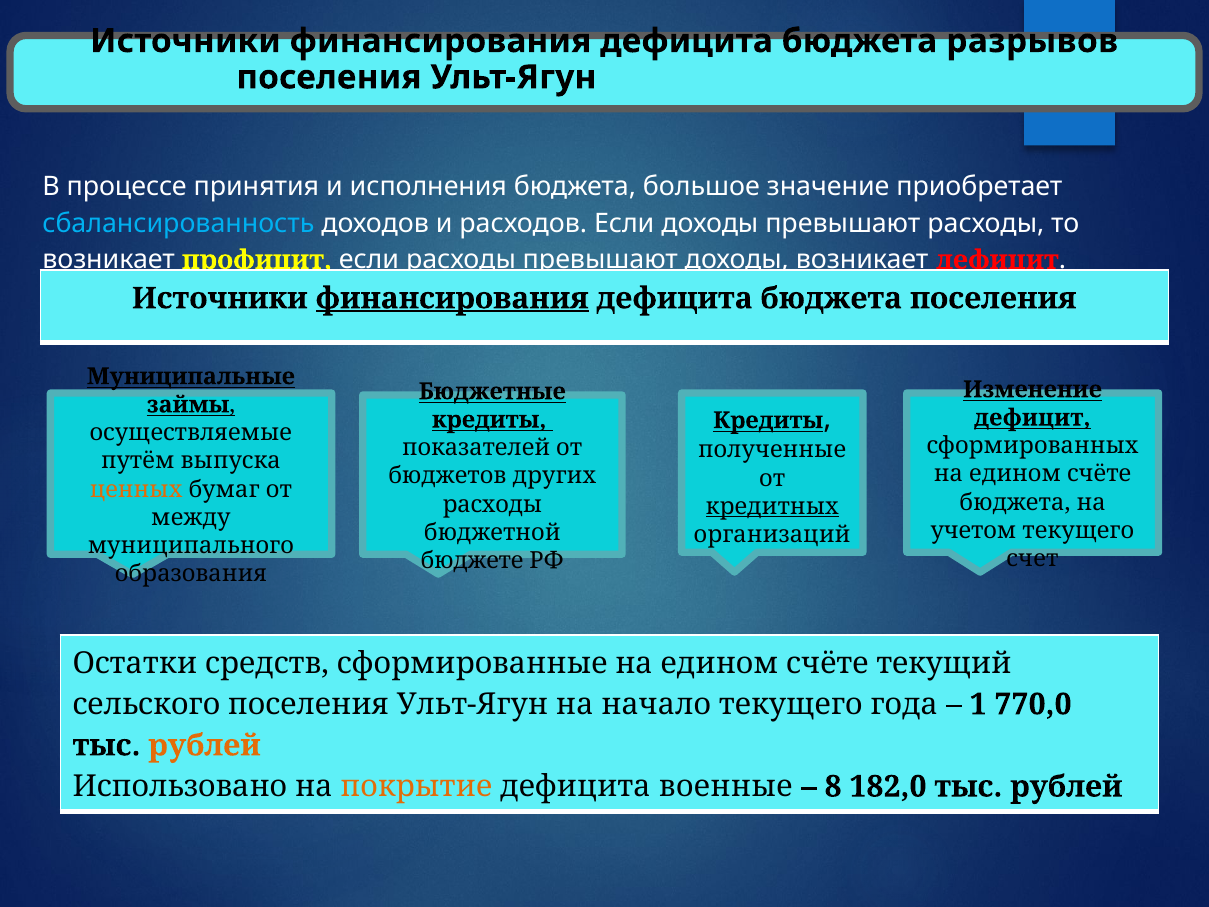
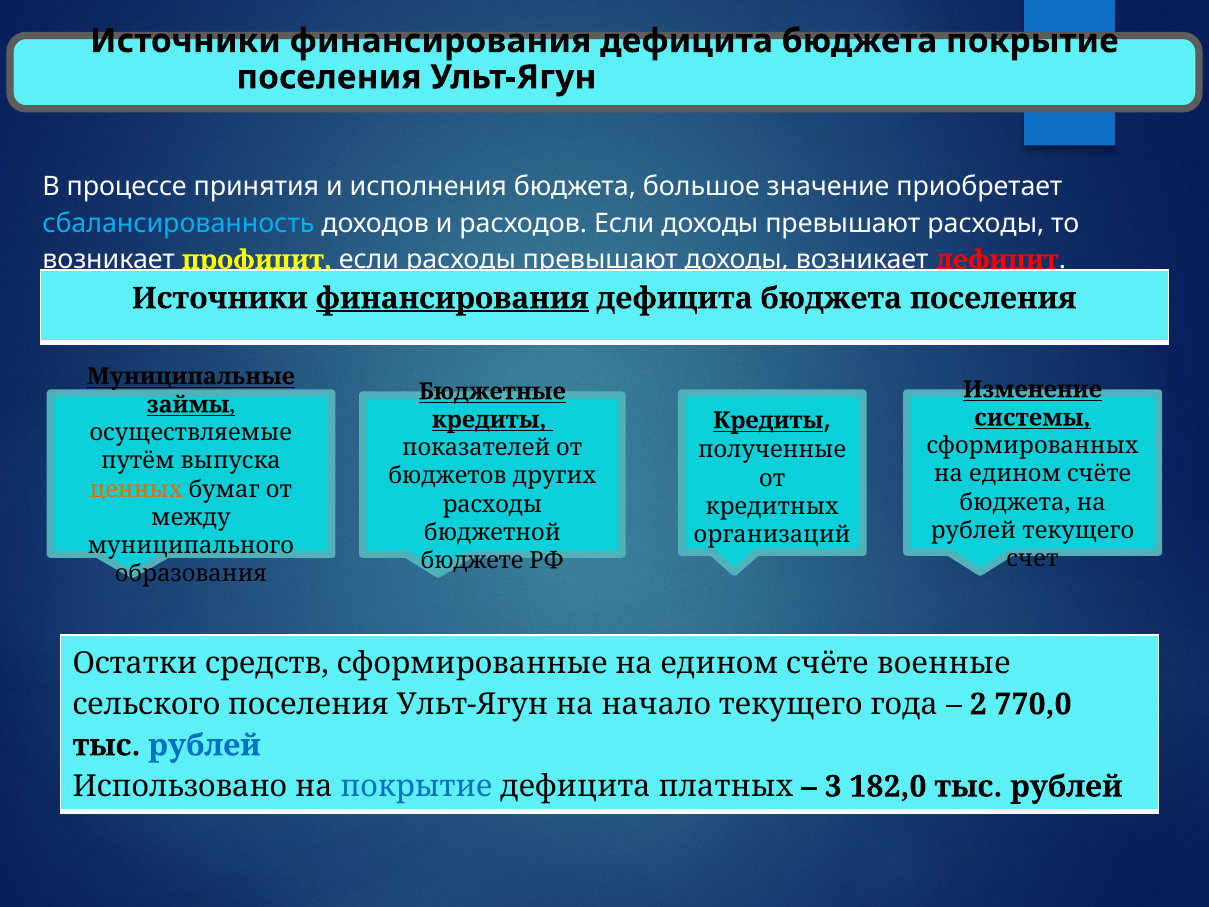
бюджета разрывов: разрывов -> покрытие (1032, 41)
дефицит: дефицит -> системы (1032, 418)
кредитных underline: present -> none (772, 506)
учетом: учетом -> рублей (973, 531)
текущий: текущий -> военные (944, 663)
1: 1 -> 2 (978, 704)
рублей colour: orange -> blue (205, 745)
покрытие colour: orange -> blue (416, 786)
военные: военные -> платных (726, 786)
8: 8 -> 3 (833, 786)
